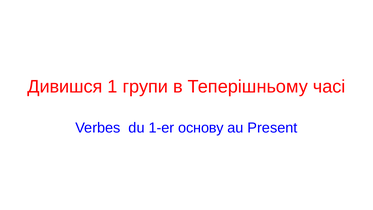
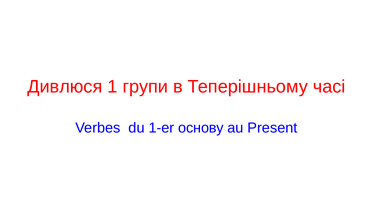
Дивишся: Дивишся -> Дивлюся (65, 87)
